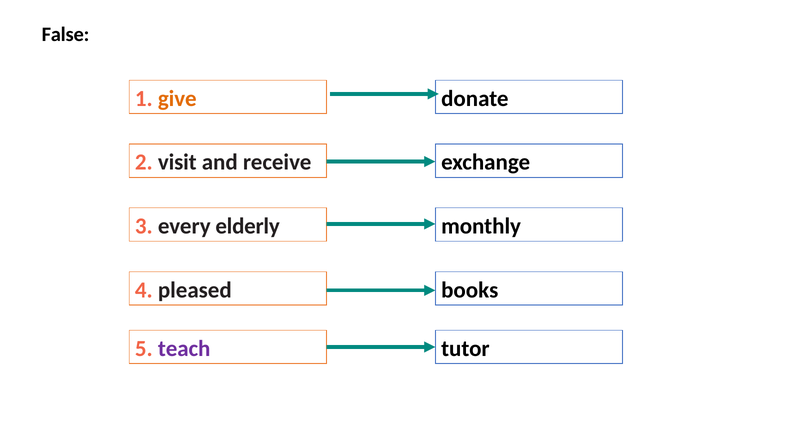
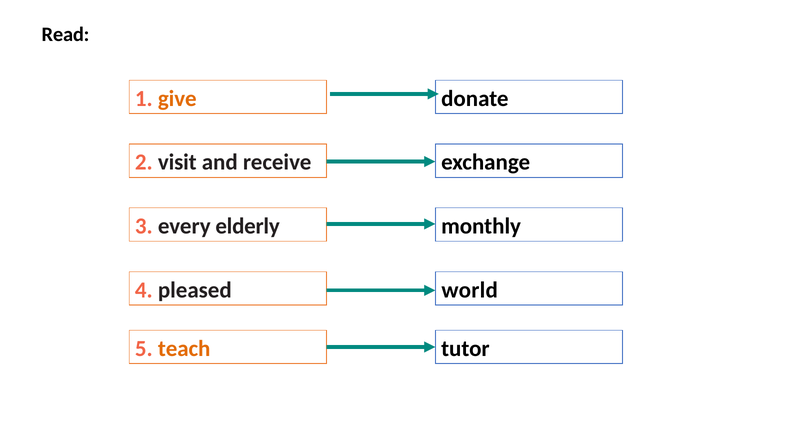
False: False -> Read (65, 35)
books: books -> world (470, 290)
teach colour: purple -> orange (184, 349)
